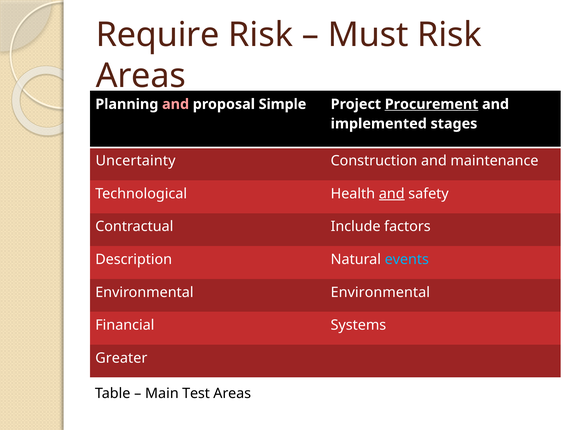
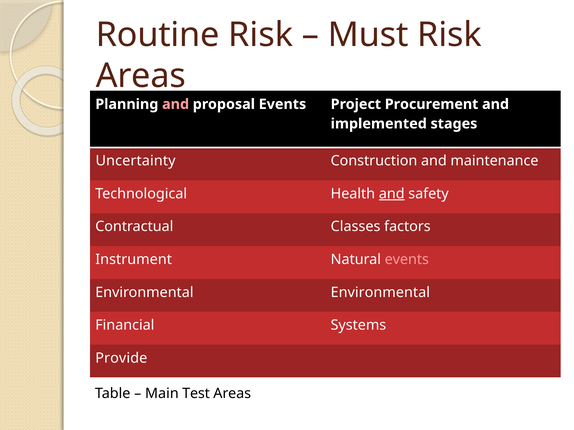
Require: Require -> Routine (158, 35)
proposal Simple: Simple -> Events (282, 104)
Procurement underline: present -> none (432, 104)
Include: Include -> Classes (356, 227)
Description: Description -> Instrument (134, 260)
events colour: light blue -> pink (407, 260)
Greater: Greater -> Provide (121, 358)
